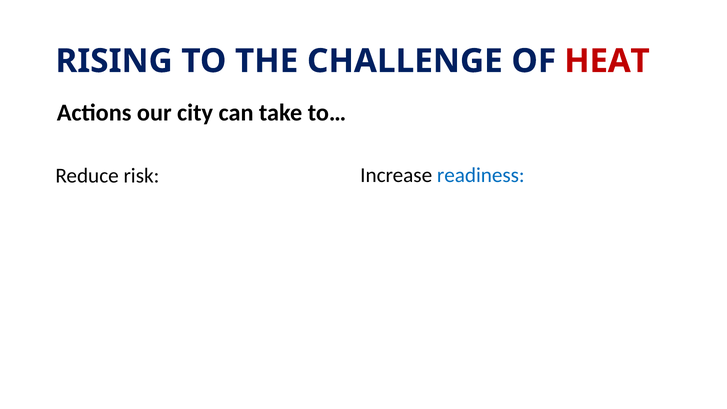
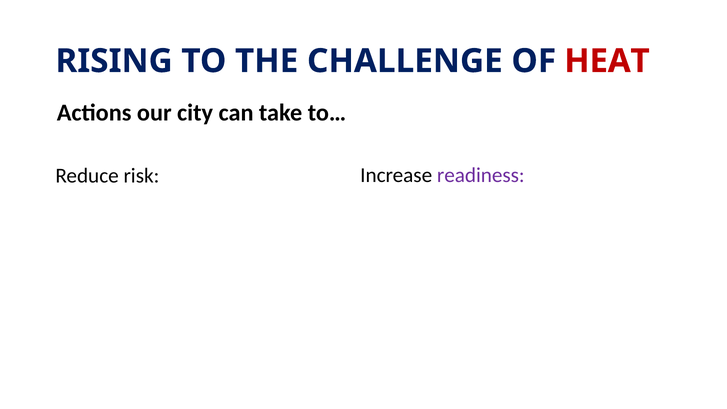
readiness colour: blue -> purple (481, 175)
